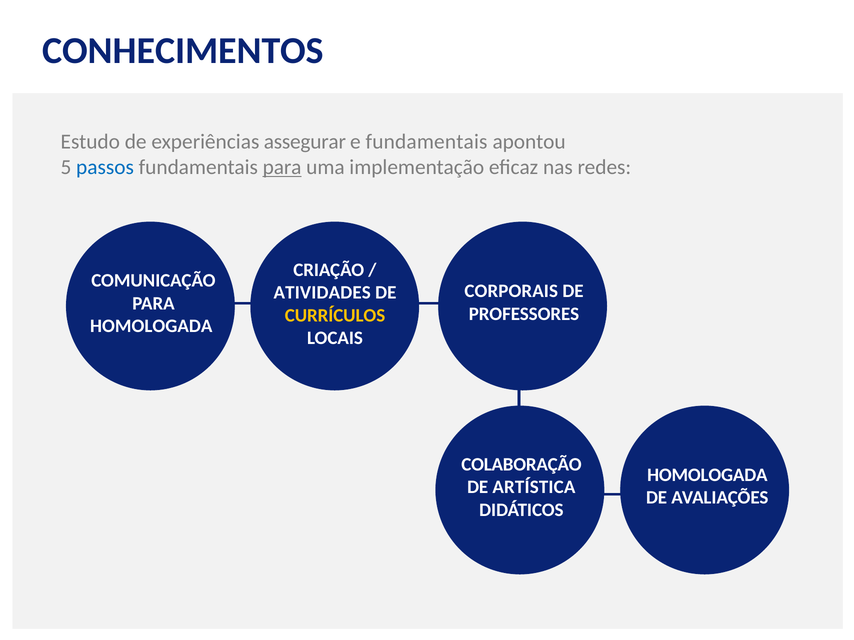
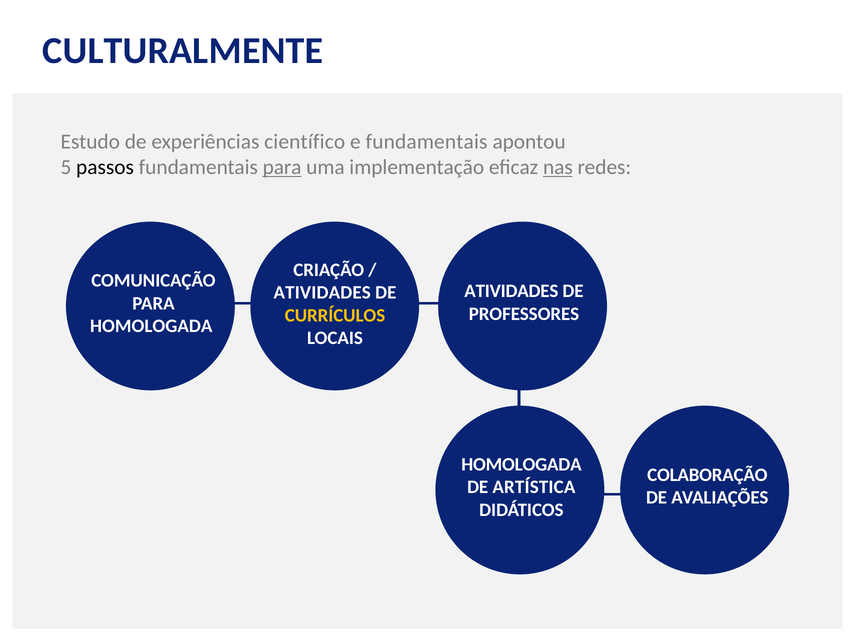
CONHECIMENTOS: CONHECIMENTOS -> CULTURALMENTE (183, 51)
assegurar: assegurar -> científico (305, 142)
passos colour: blue -> black (105, 168)
nas underline: none -> present (558, 168)
CORPORAIS: CORPORAIS -> ATIVIDADES (511, 291)
COLABORAÇÃO: COLABORAÇÃO -> HOMOLOGADA (521, 465)
HOMOLOGADA: HOMOLOGADA -> COLABORAÇÃO (707, 475)
